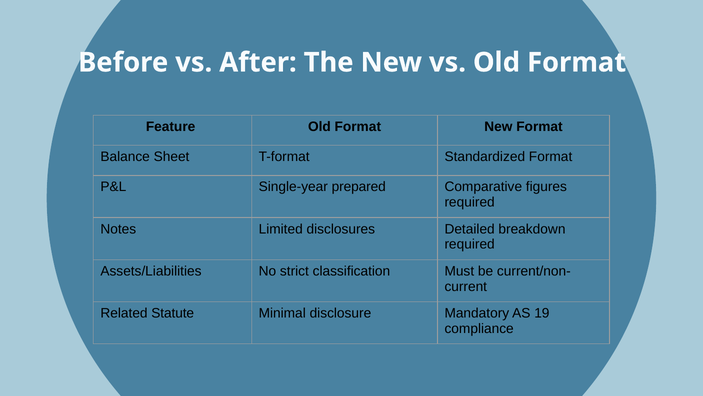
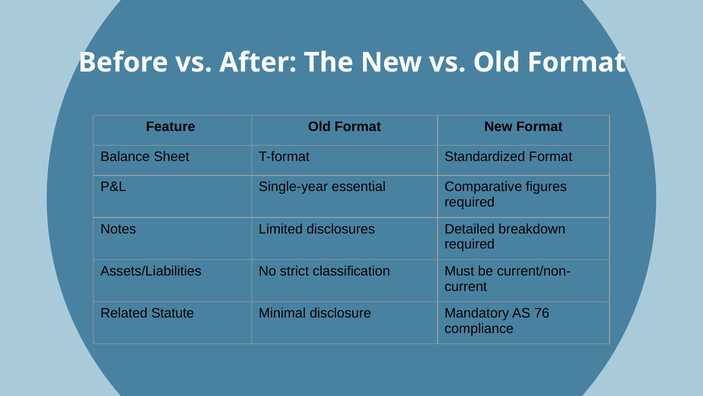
prepared: prepared -> essential (359, 187)
19: 19 -> 76 (542, 313)
